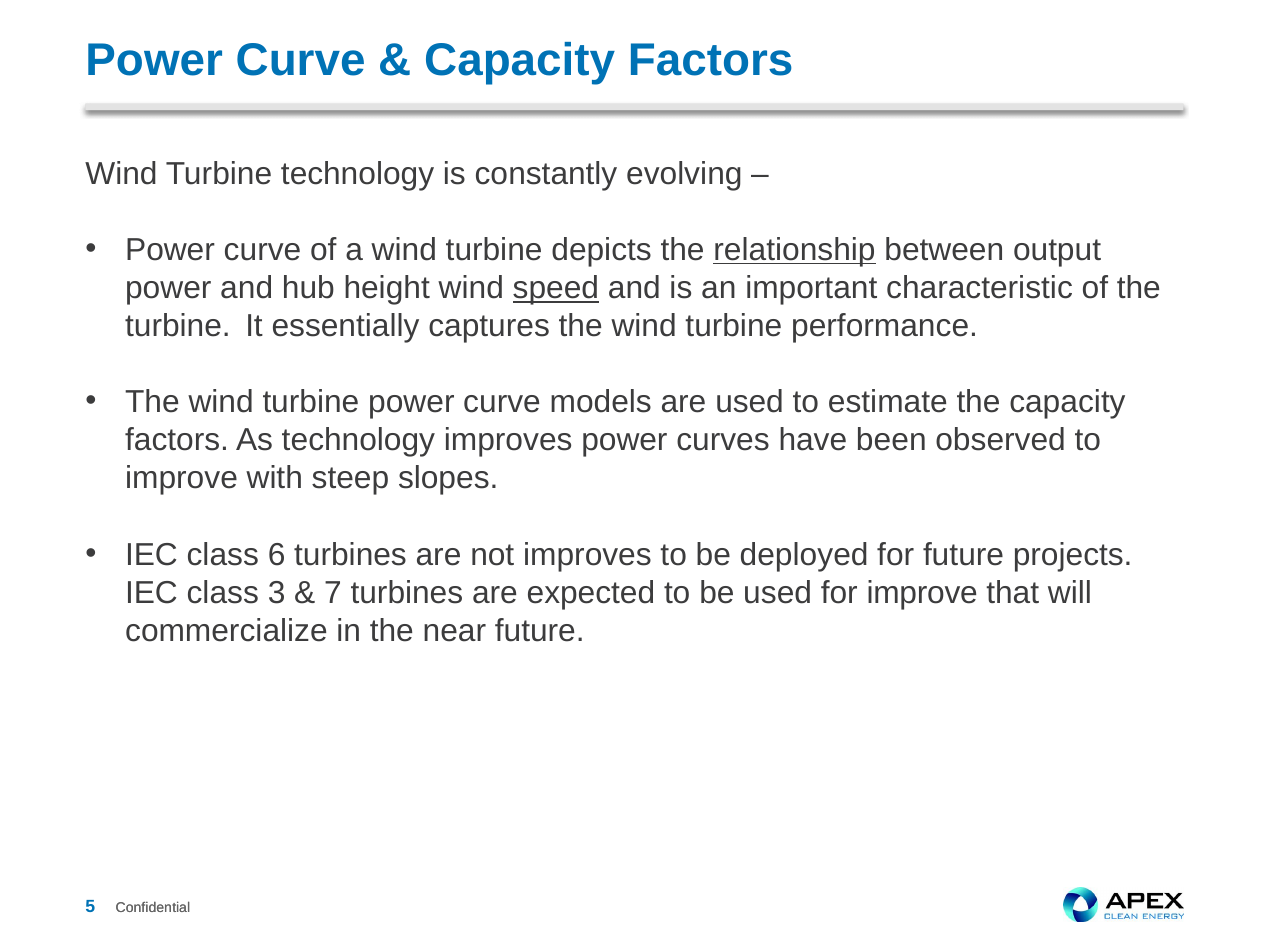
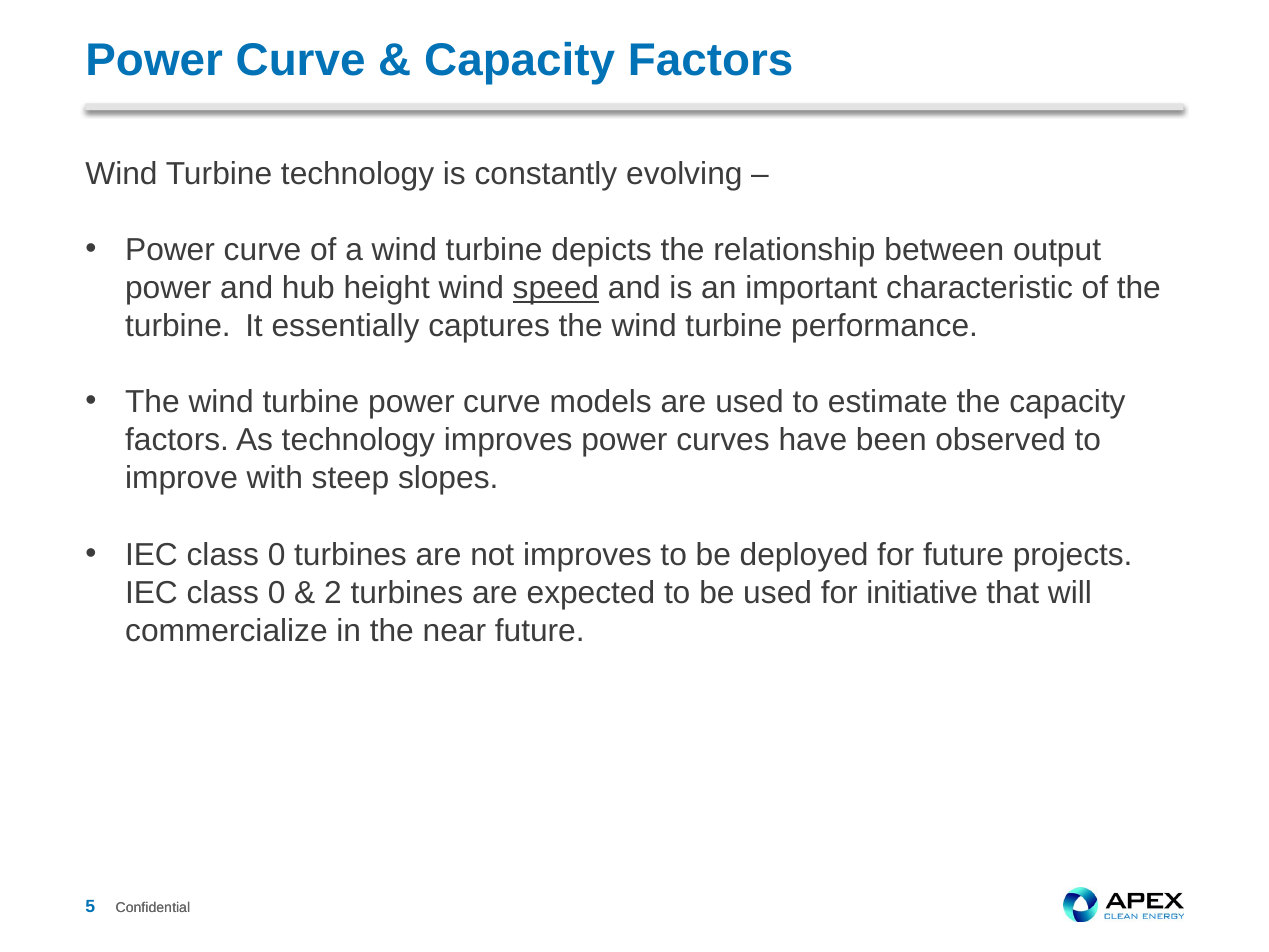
relationship underline: present -> none (795, 250)
6: 6 -> 0 (277, 554)
3: 3 -> 0 (277, 592)
7: 7 -> 2 (333, 592)
for improve: improve -> initiative (922, 592)
